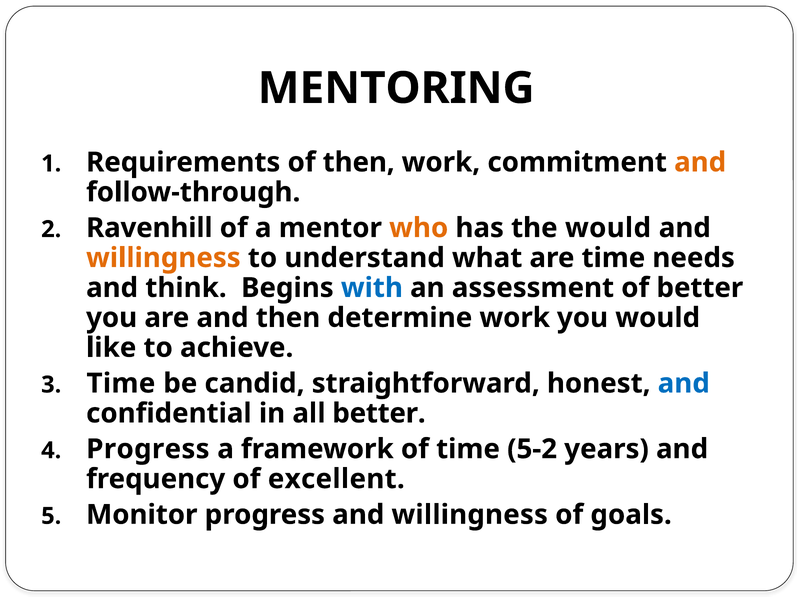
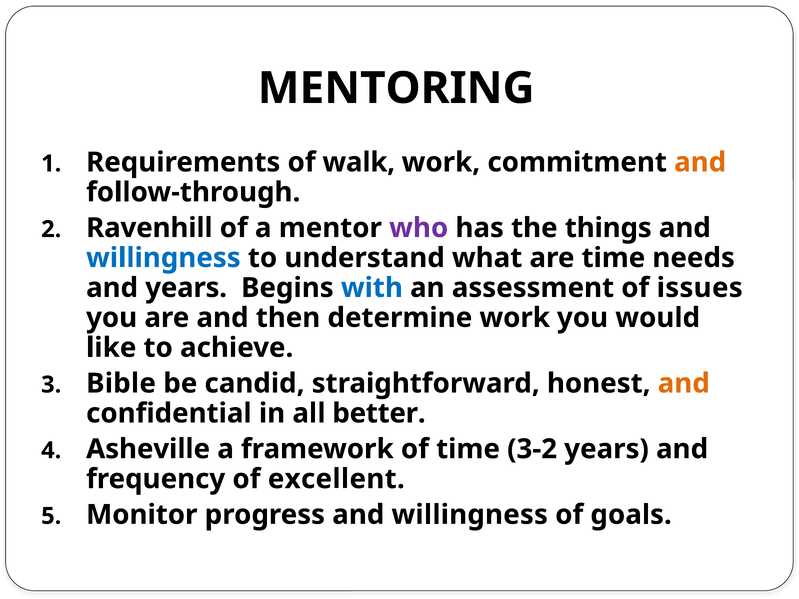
of then: then -> walk (359, 162)
who colour: orange -> purple (419, 228)
the would: would -> things (608, 228)
willingness colour: orange -> blue (163, 258)
and think: think -> years (186, 288)
of better: better -> issues (700, 288)
Time: Time -> Bible (121, 384)
and colour: blue -> orange (684, 384)
Progress: Progress -> Asheville (148, 449)
5-2: 5-2 -> 3-2 (532, 449)
